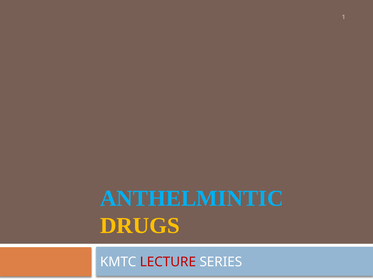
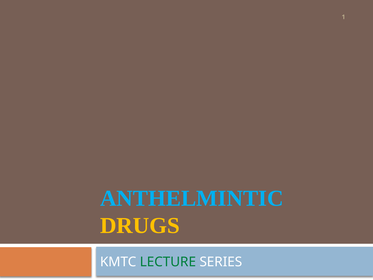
LECTURE colour: red -> green (168, 262)
